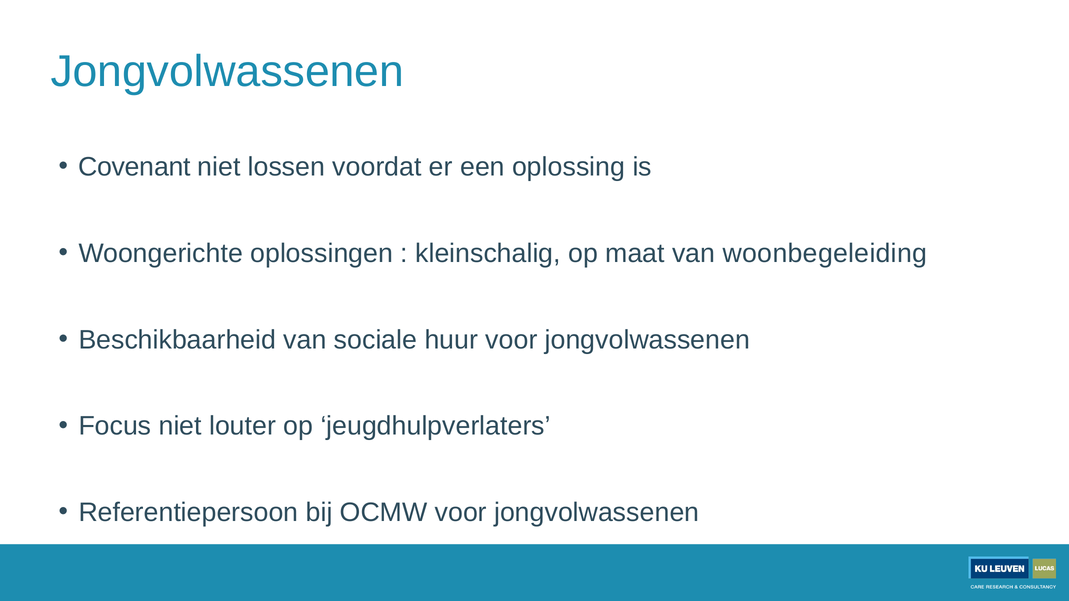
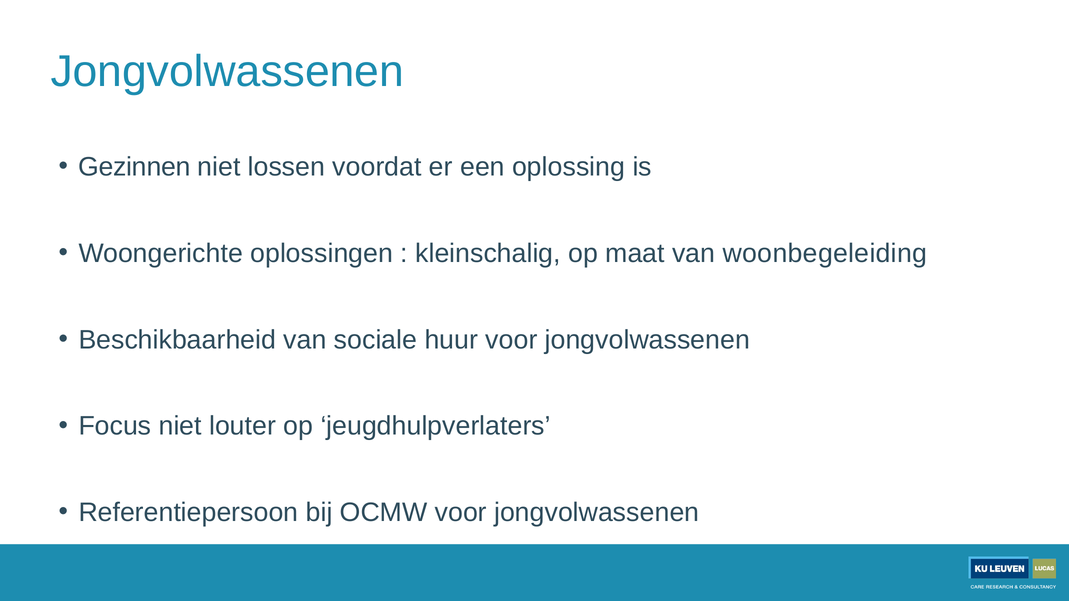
Covenant: Covenant -> Gezinnen (134, 167)
